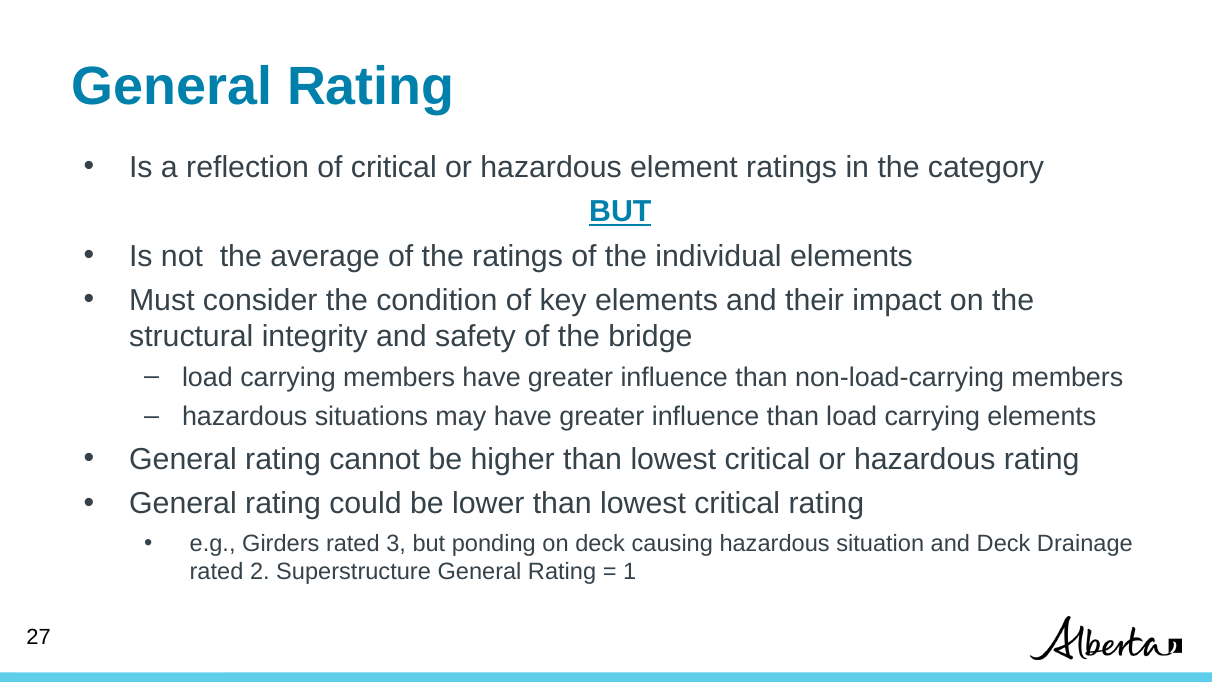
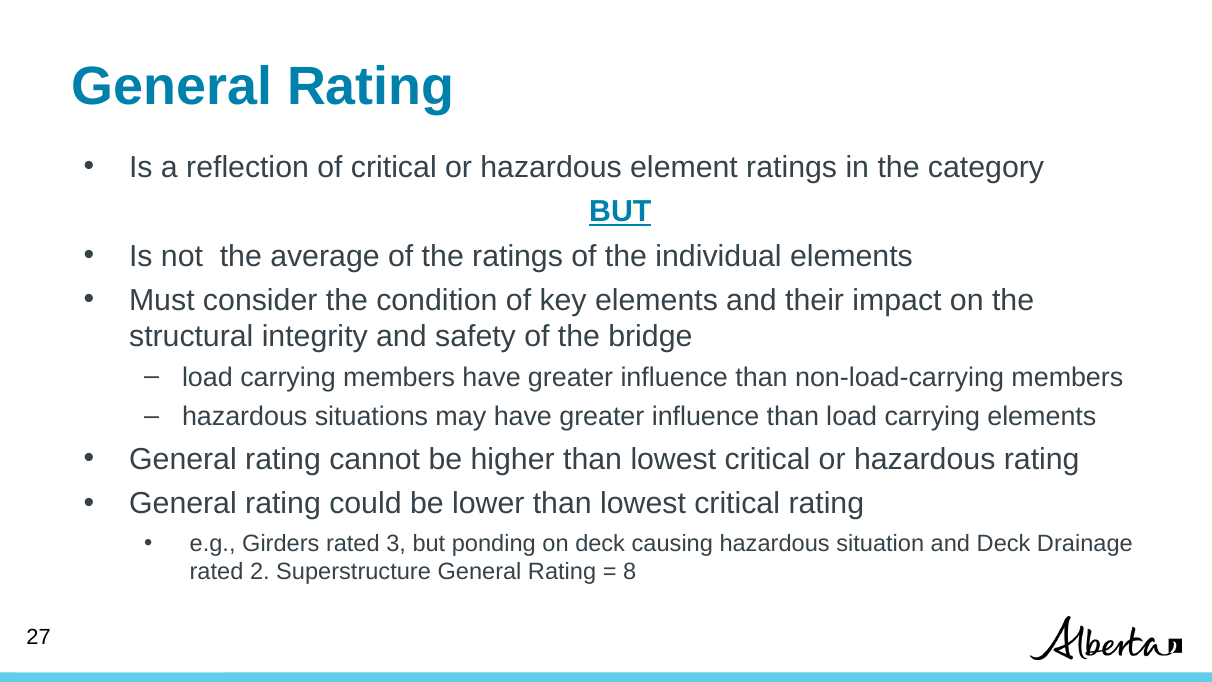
1: 1 -> 8 (630, 572)
